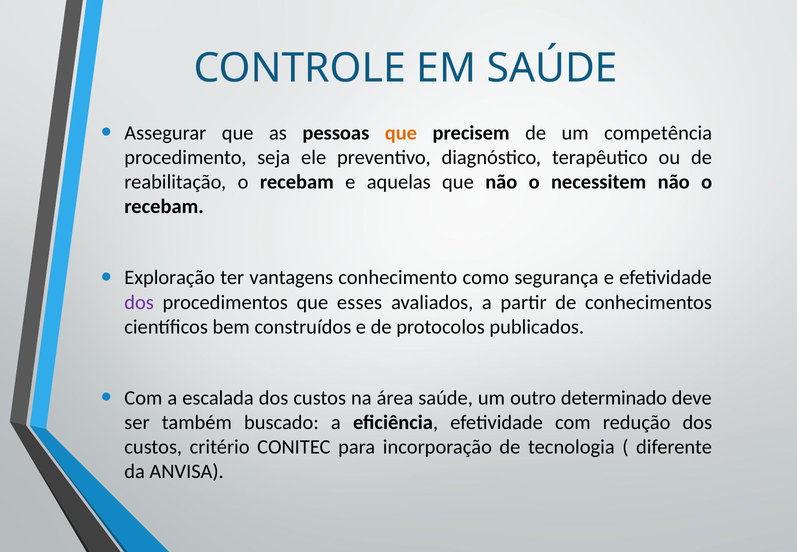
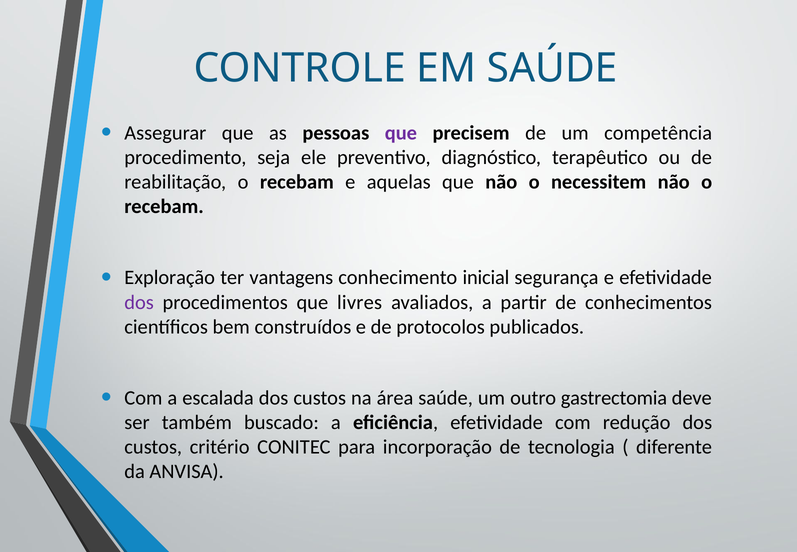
que colour: orange -> purple (401, 133)
como: como -> inicial (486, 278)
esses: esses -> livres (360, 302)
determinado: determinado -> gastrectomia (614, 398)
